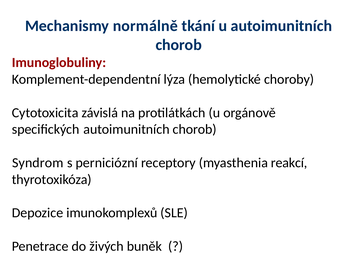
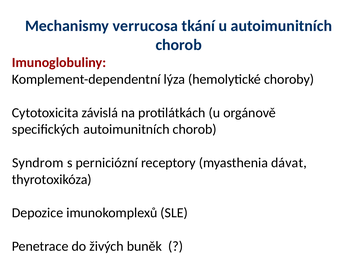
normálně: normálně -> verrucosa (145, 26)
reakcí: reakcí -> dávat (289, 163)
